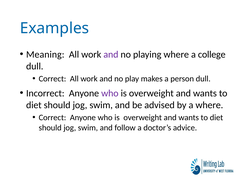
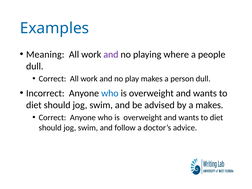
college: college -> people (212, 54)
who colour: purple -> blue (110, 93)
a where: where -> makes (209, 105)
